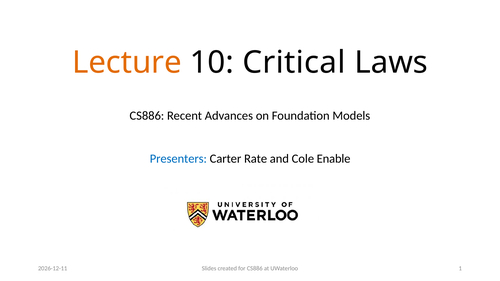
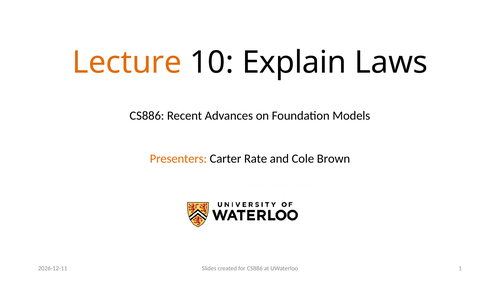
Critical: Critical -> Explain (294, 63)
Presenters colour: blue -> orange (178, 159)
Enable: Enable -> Brown (334, 159)
